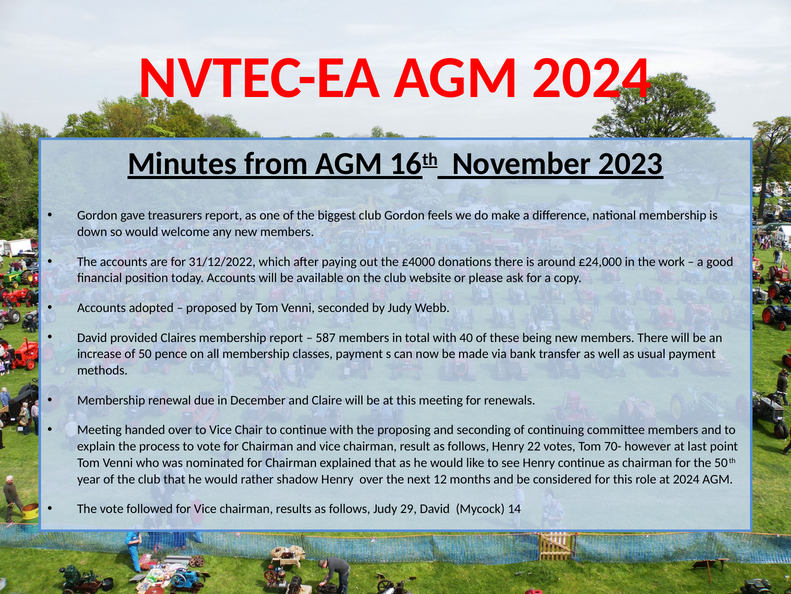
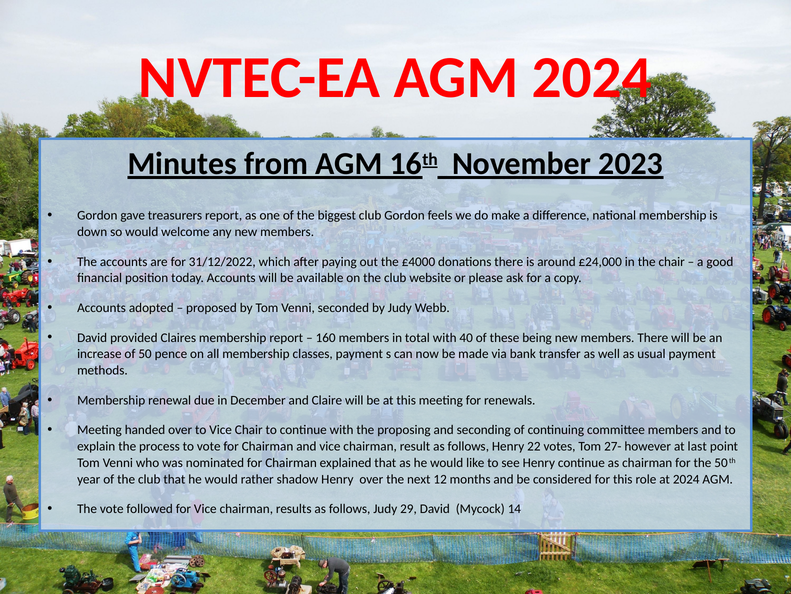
the work: work -> chair (672, 261)
587: 587 -> 160 (326, 337)
70-: 70- -> 27- (613, 446)
